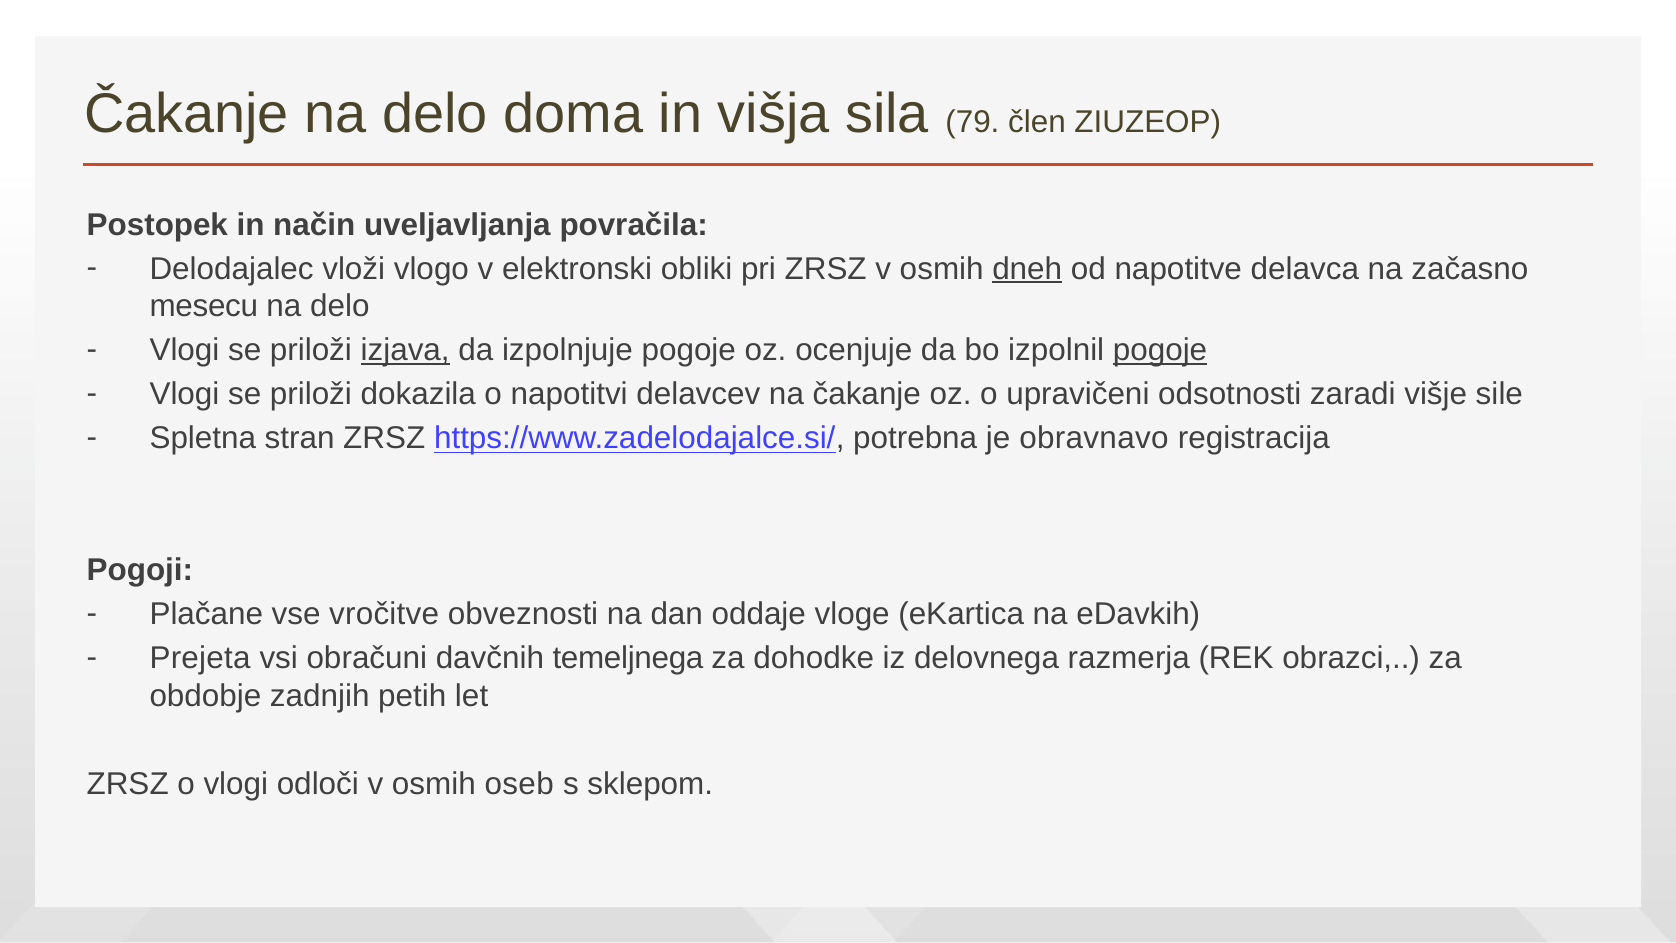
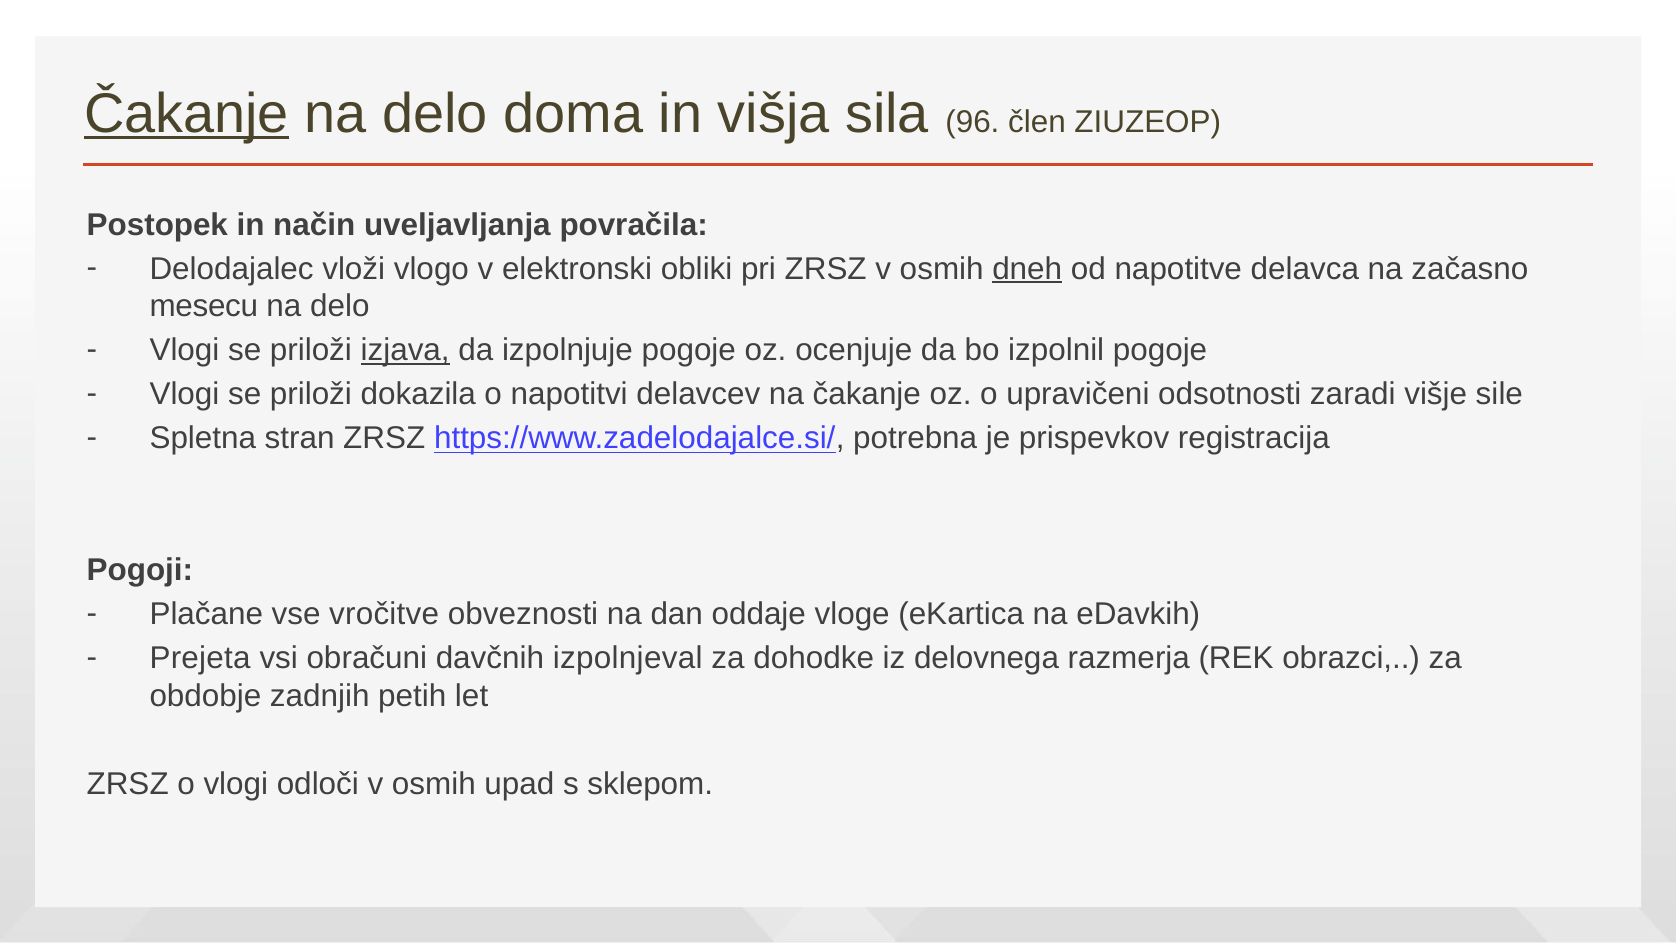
Čakanje underline: none -> present (187, 114)
79: 79 -> 96 (972, 122)
pogoje underline: present -> none (1160, 351)
obravnavo: obravnavo -> prispevkov (1094, 439)
temeljnega: temeljnega -> izpolnjeval (628, 659)
oseb: oseb -> upad (519, 784)
